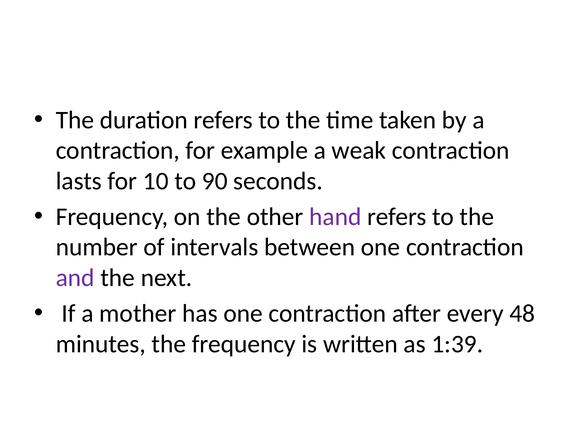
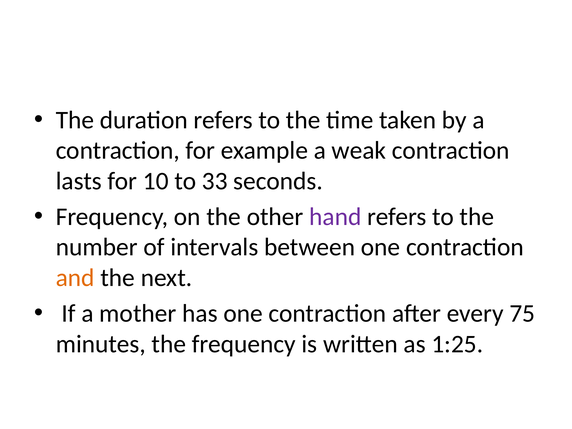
90: 90 -> 33 (215, 181)
and colour: purple -> orange (75, 278)
48: 48 -> 75 (522, 313)
1:39: 1:39 -> 1:25 (457, 344)
